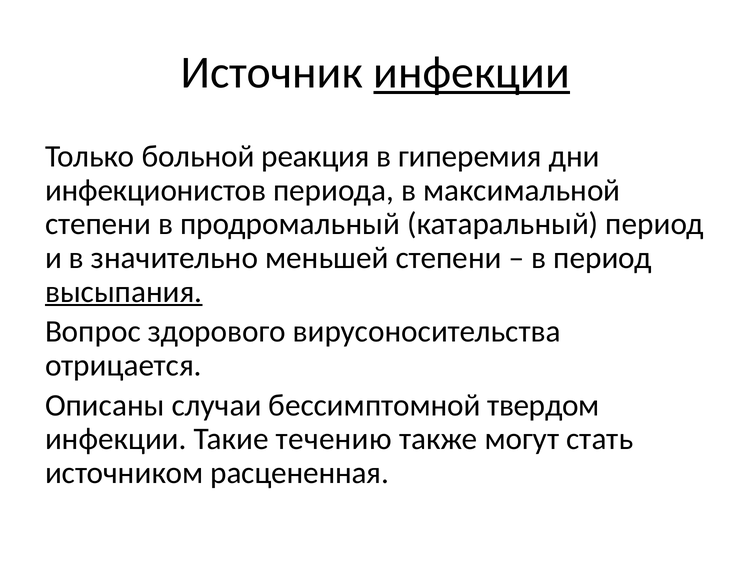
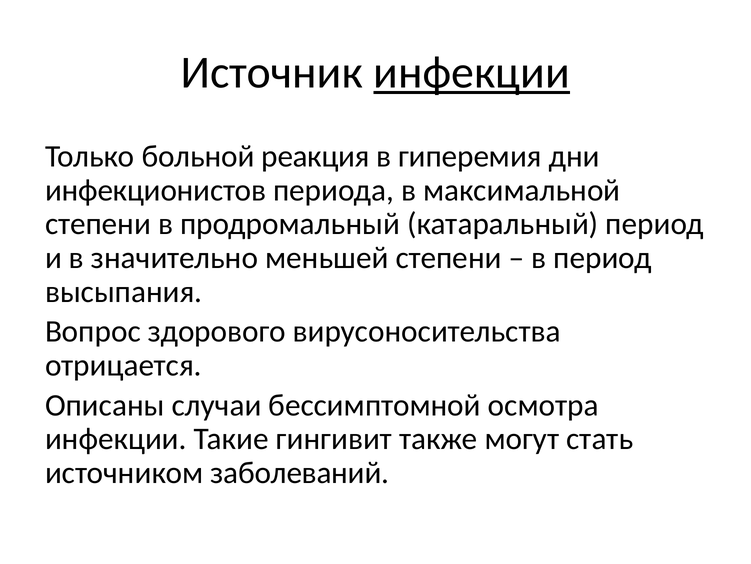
высыпания underline: present -> none (124, 291)
твердом: твердом -> осмотра (543, 405)
течению: течению -> гингивит (334, 439)
расцененная: расцененная -> заболеваний (300, 472)
